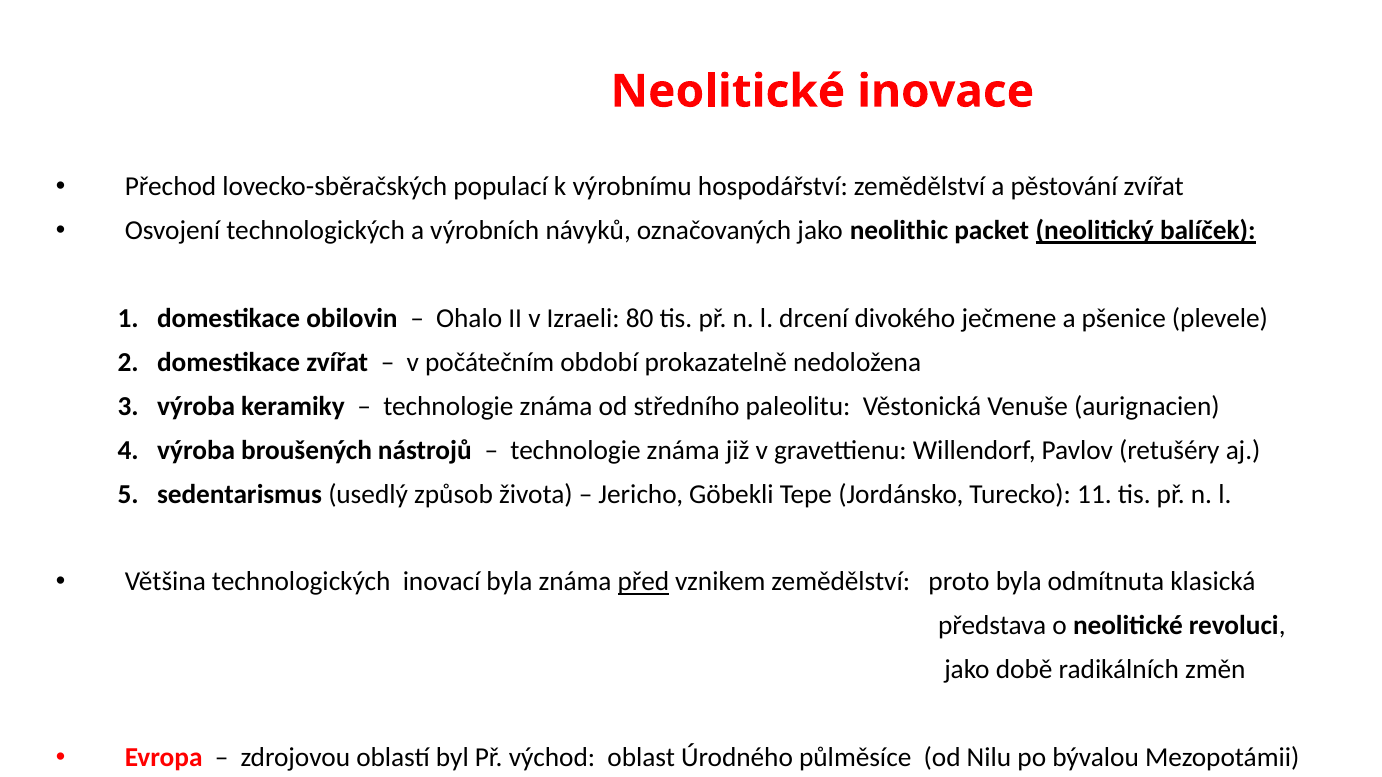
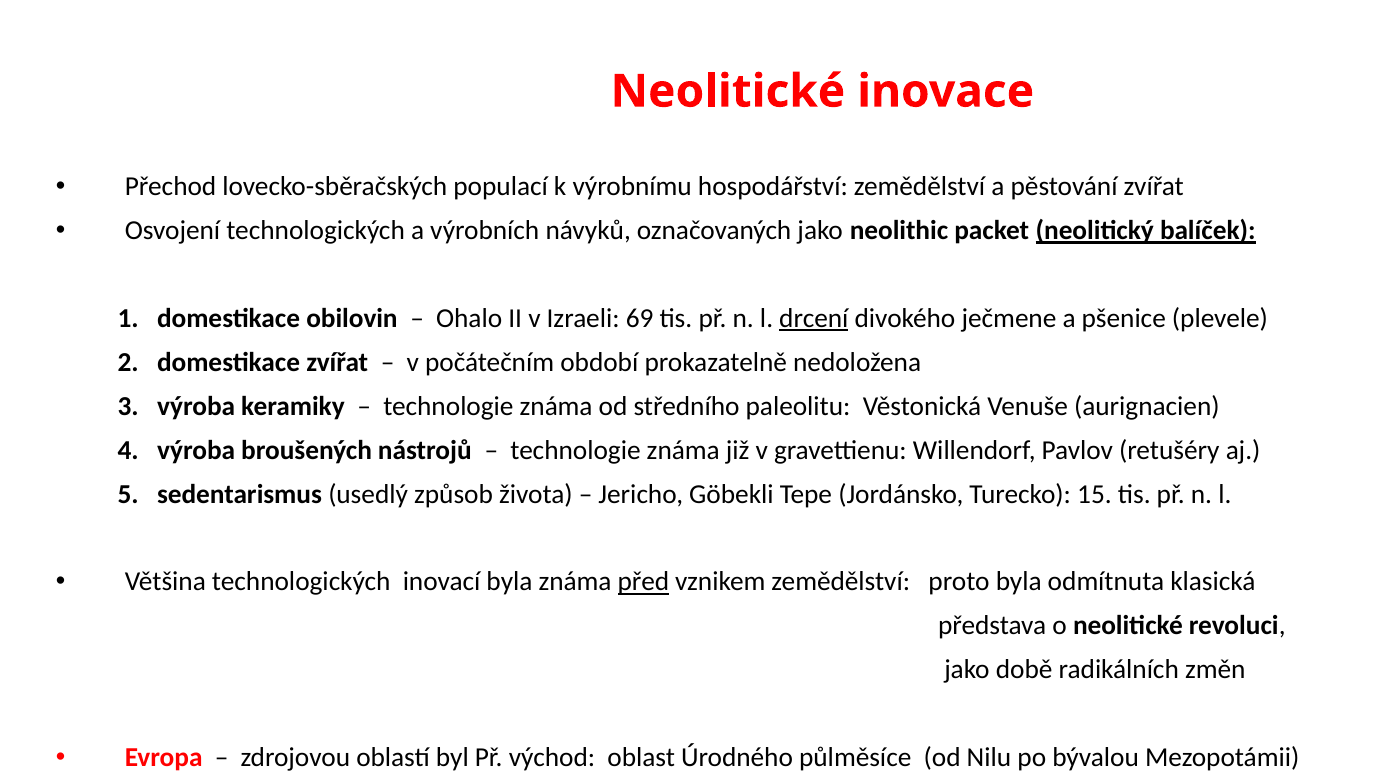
80: 80 -> 69 (640, 319)
drcení underline: none -> present (814, 319)
11: 11 -> 15 (1094, 494)
